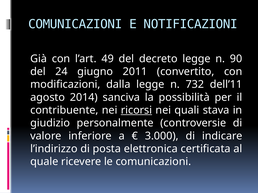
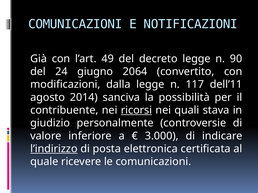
2011: 2011 -> 2064 (135, 72)
732: 732 -> 117 (195, 85)
l’indirizzo underline: none -> present (54, 149)
